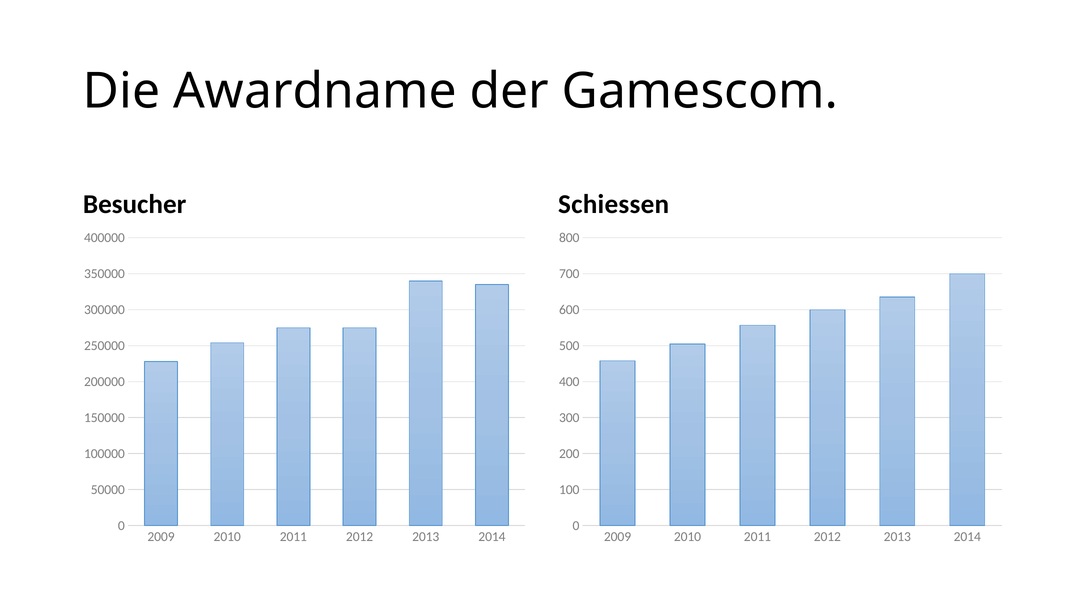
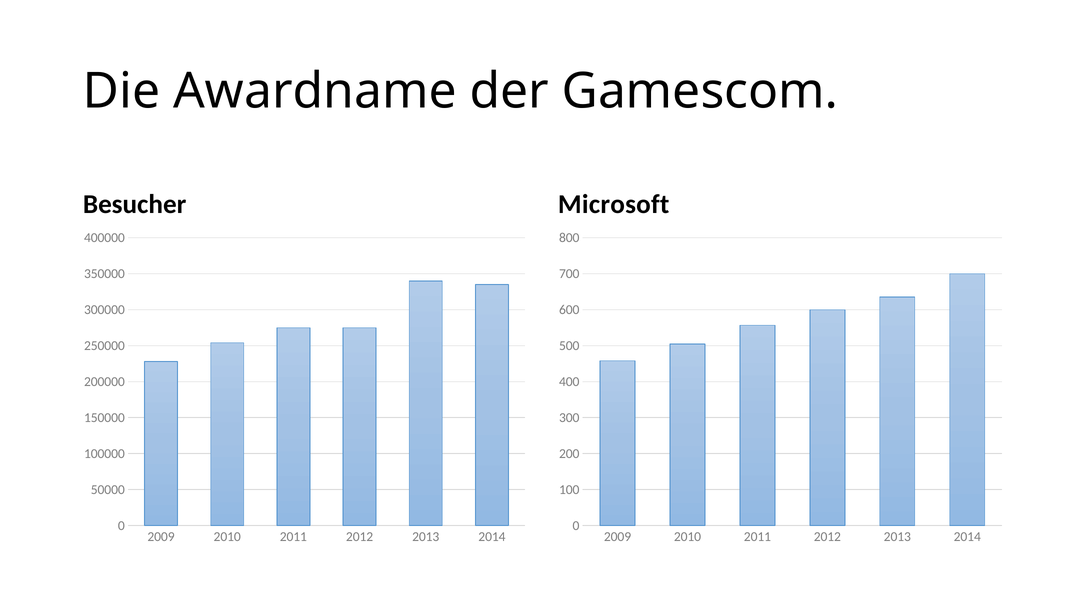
Schiessen: Schiessen -> Microsoft (614, 204)
